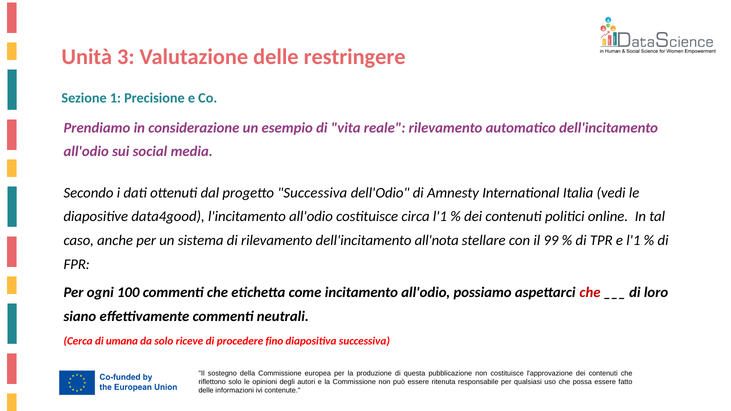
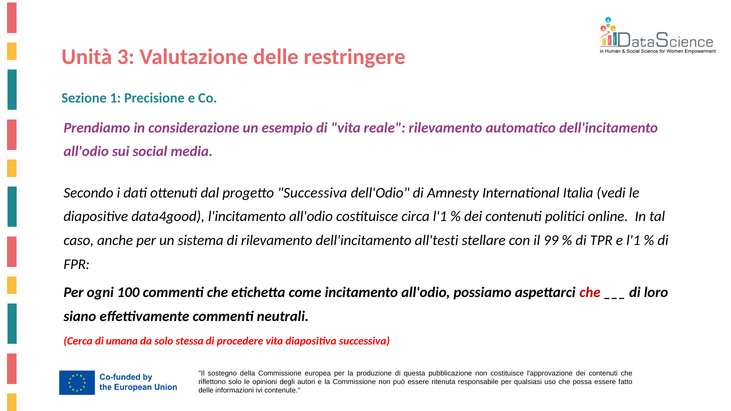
all'nota: all'nota -> all'testi (437, 240)
riceve: riceve -> stessa (190, 341)
procedere fino: fino -> vita (274, 341)
